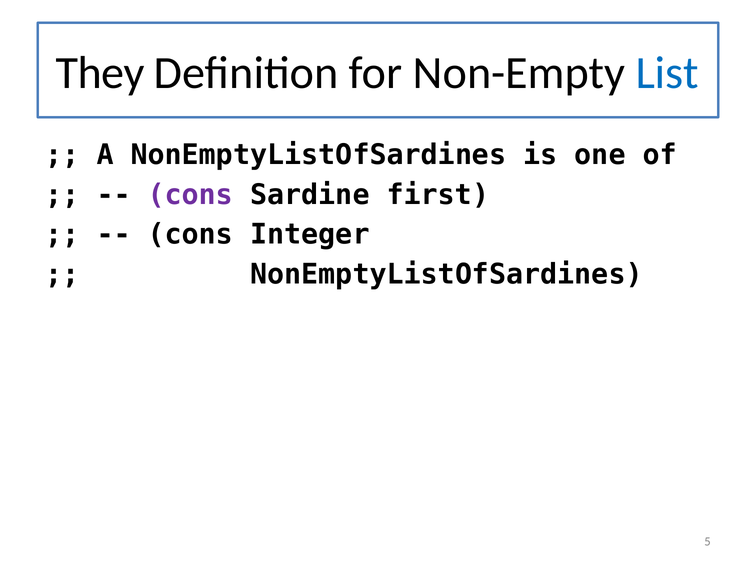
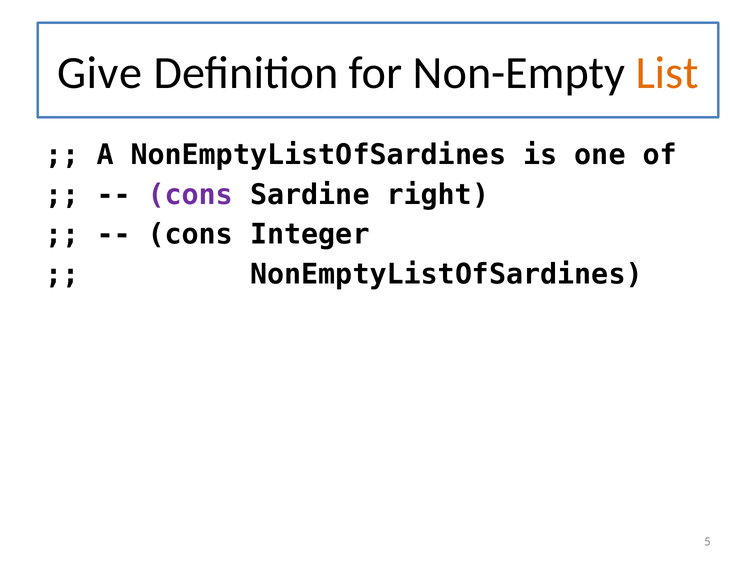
They: They -> Give (100, 73)
List colour: blue -> orange (667, 73)
first: first -> right (438, 195)
